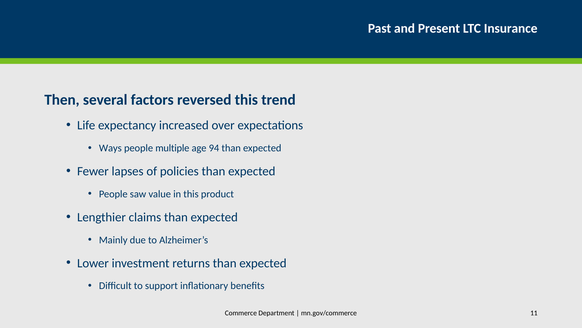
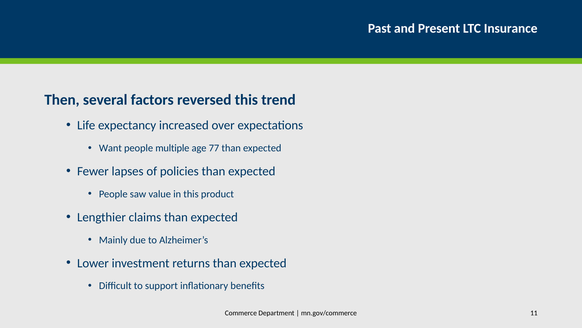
Ways: Ways -> Want (110, 148)
94: 94 -> 77 (214, 148)
